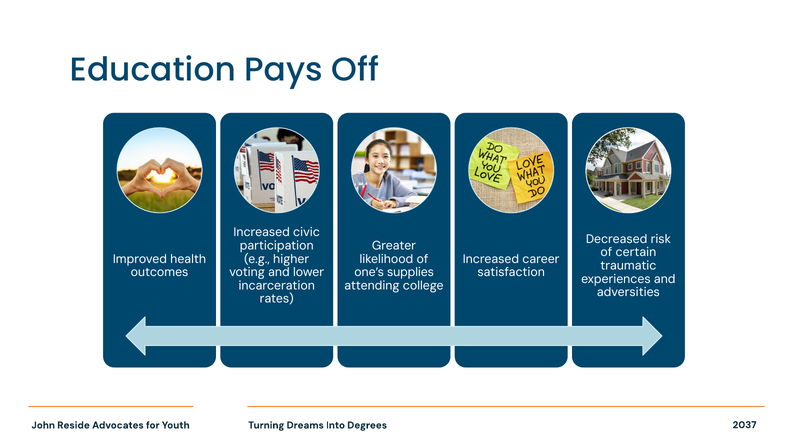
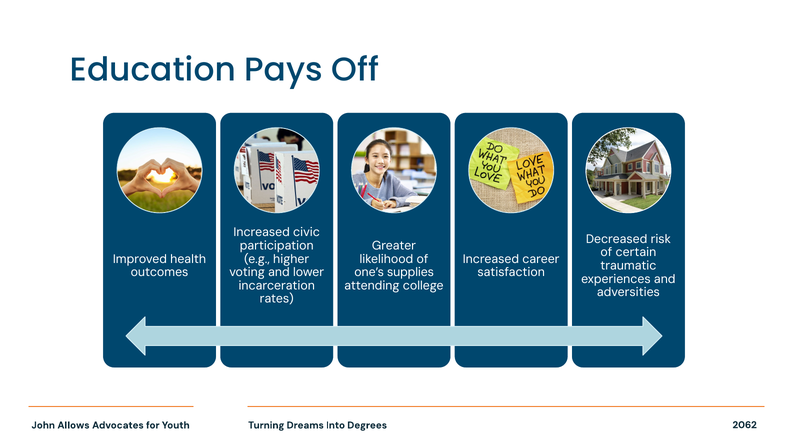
Reside: Reside -> Allows (74, 425)
2037: 2037 -> 2062 (745, 424)
